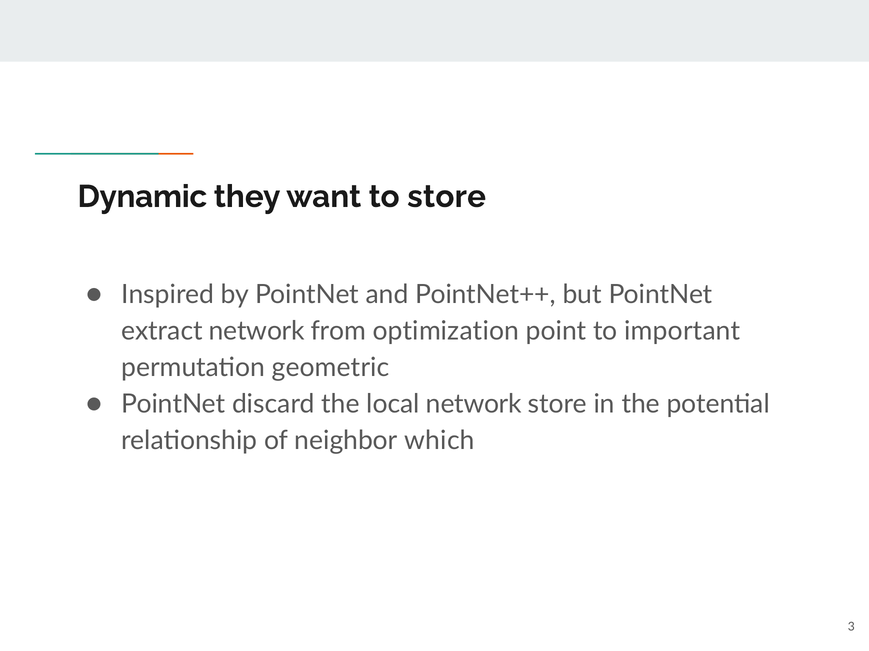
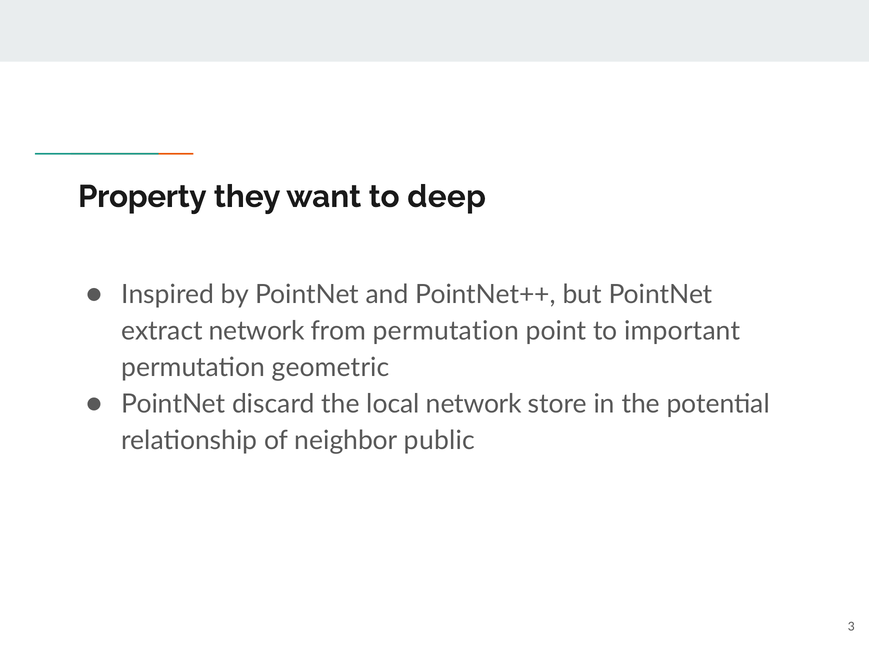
Dynamic: Dynamic -> Property (142, 197)
to store: store -> deep (447, 197)
from optimization: optimization -> permutation (446, 331)
which: which -> public (440, 441)
